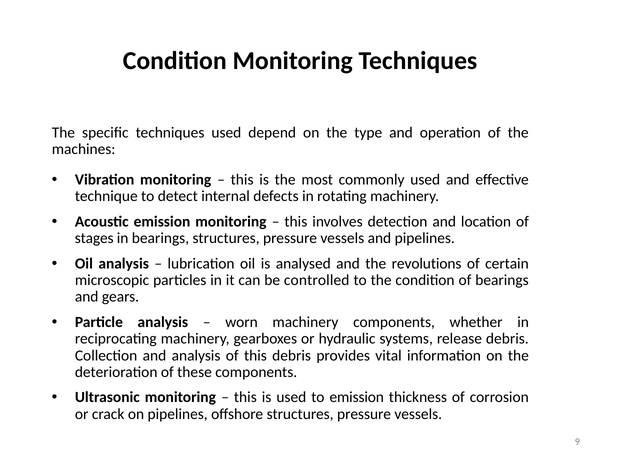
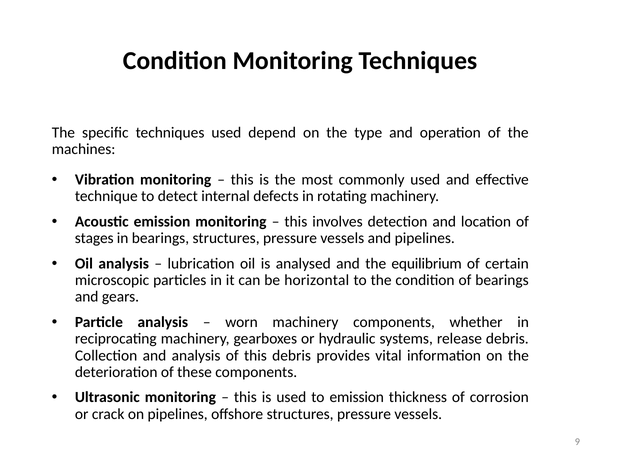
revolutions: revolutions -> equilibrium (427, 263)
controlled: controlled -> horizontal (317, 280)
